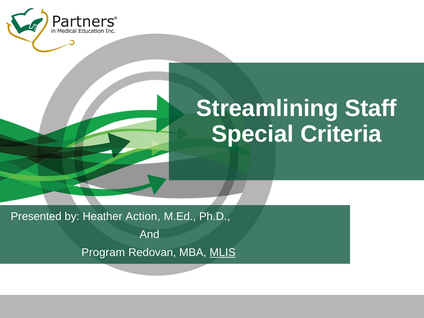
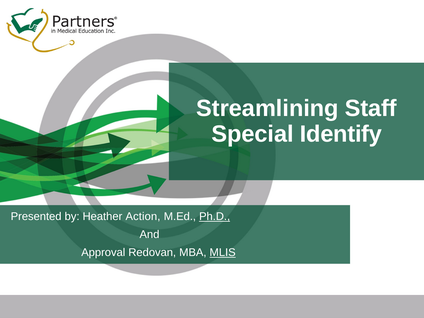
Criteria: Criteria -> Identify (341, 134)
Ph.D underline: none -> present (215, 217)
Program: Program -> Approval (103, 252)
